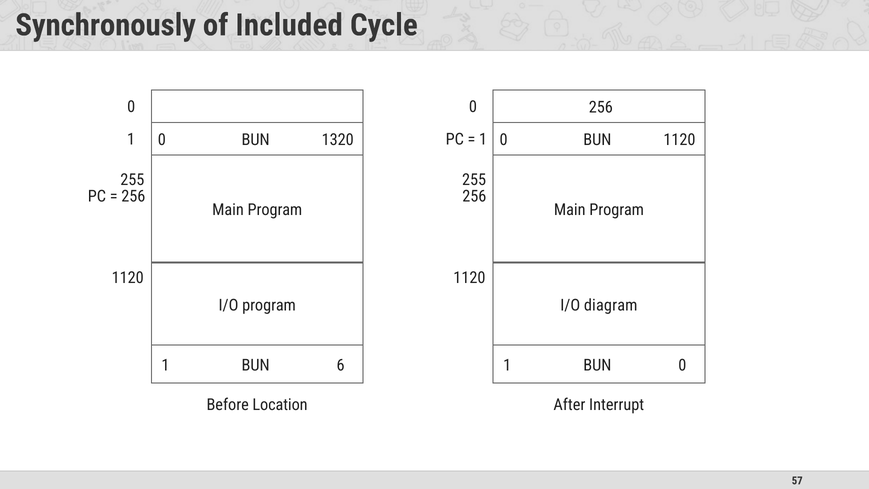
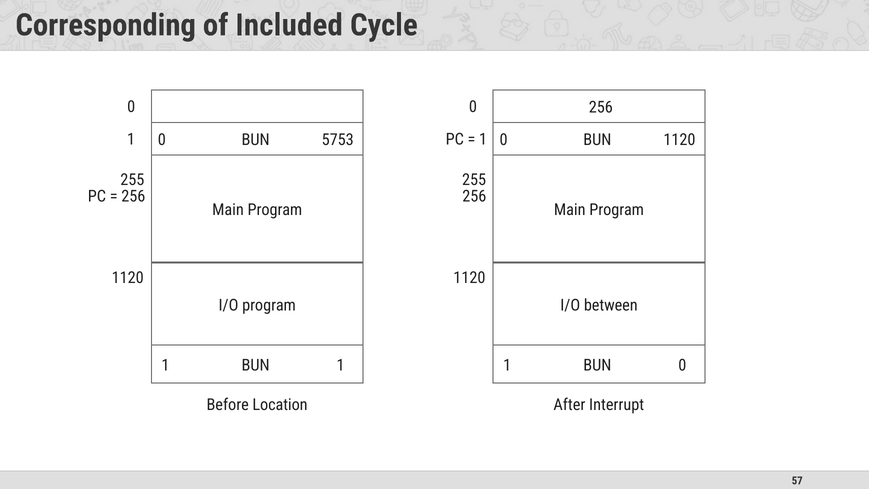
Synchronously: Synchronously -> Corresponding (106, 25)
1320: 1320 -> 5753 (338, 140)
diagram: diagram -> between (611, 305)
BUN 6: 6 -> 1 (341, 365)
